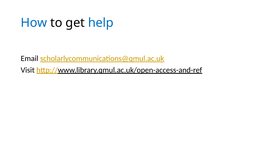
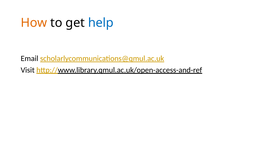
How colour: blue -> orange (34, 23)
